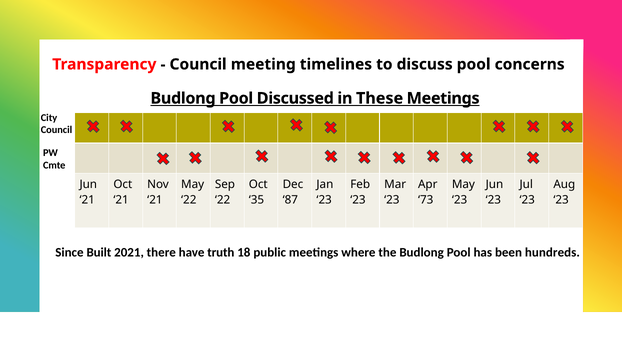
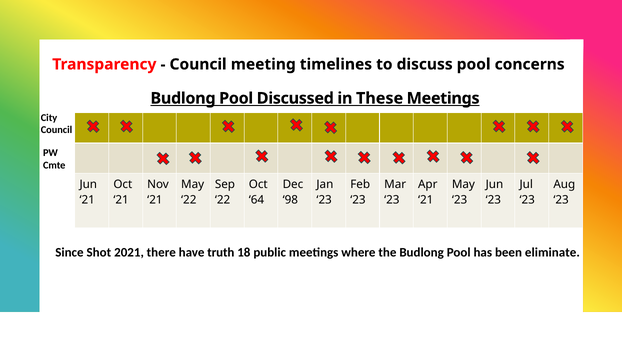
35: 35 -> 64 (256, 200)
87: 87 -> 98 (290, 200)
73: 73 -> 21 (426, 200)
Built: Built -> Shot (99, 252)
hundreds: hundreds -> eliminate (552, 252)
